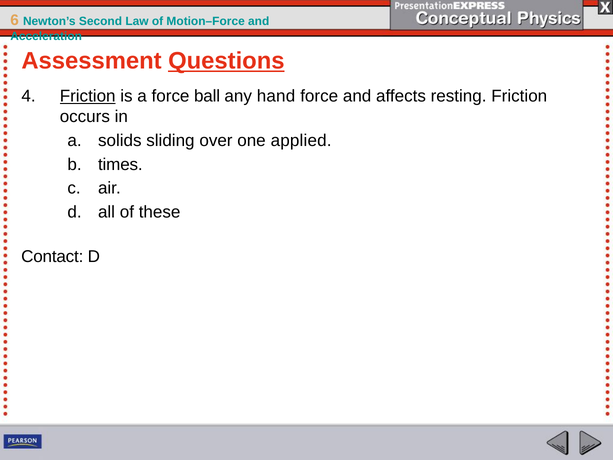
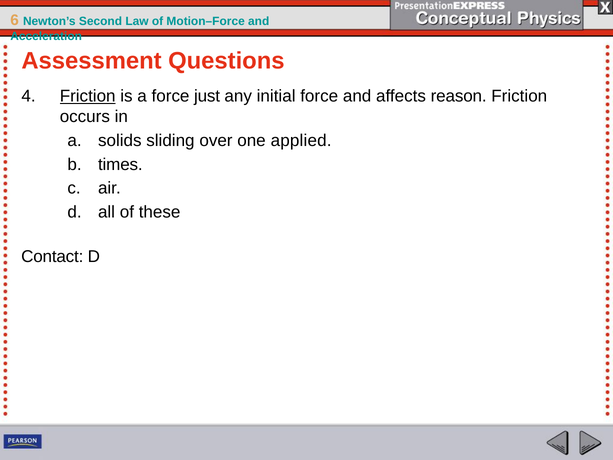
Questions underline: present -> none (226, 61)
ball: ball -> just (207, 96)
hand: hand -> initial (276, 96)
resting: resting -> reason (459, 96)
